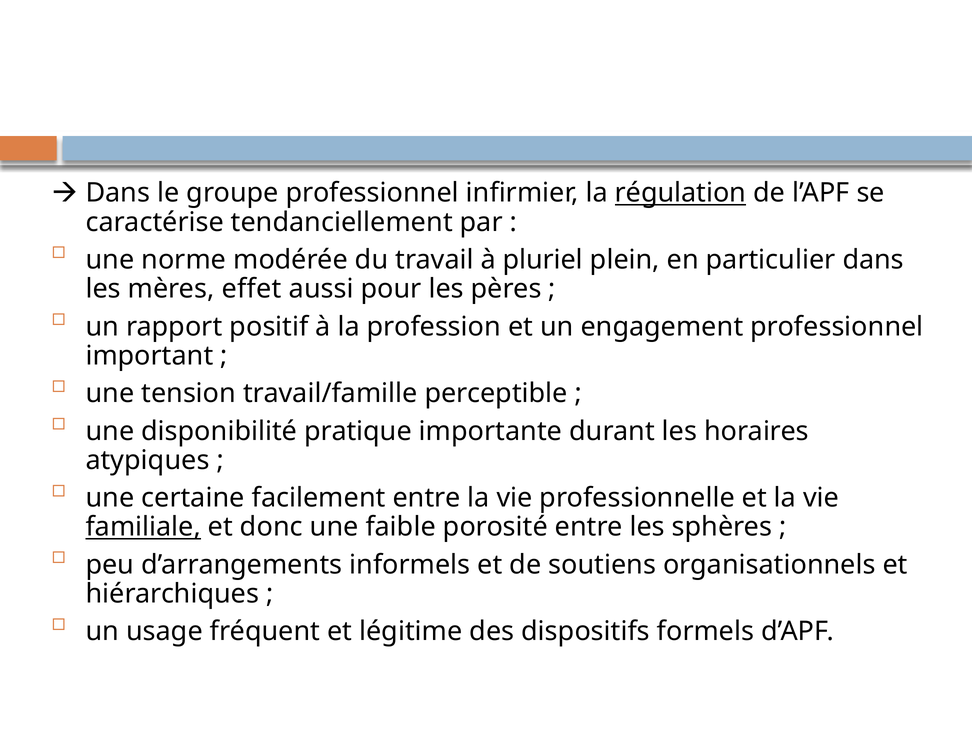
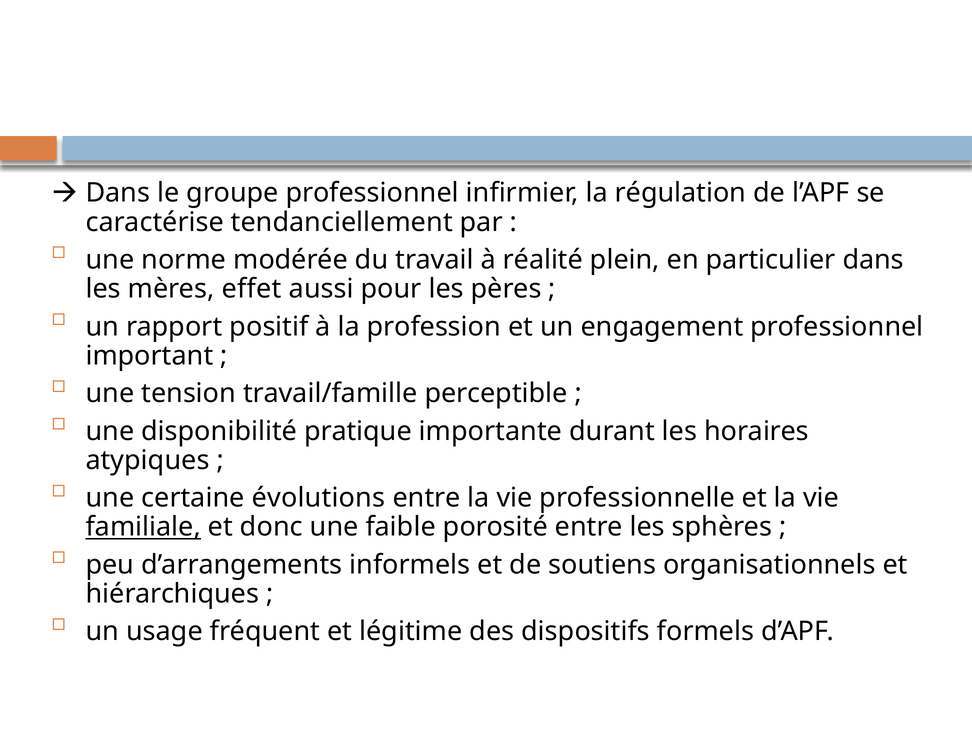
régulation underline: present -> none (680, 193)
pluriel: pluriel -> réalité (543, 260)
facilement: facilement -> évolutions (319, 498)
